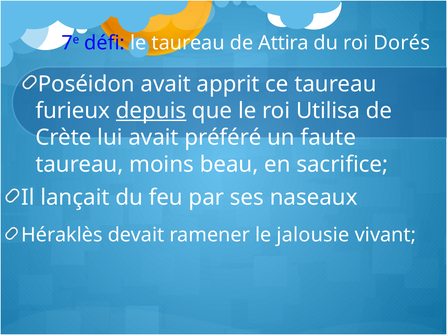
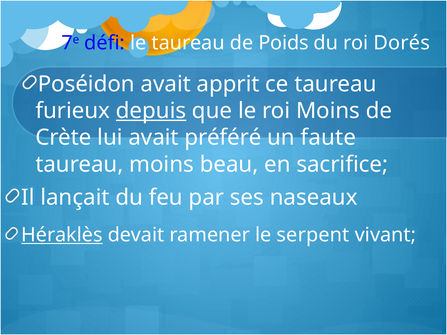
Attira: Attira -> Poids (284, 43)
roi Utilisa: Utilisa -> Moins (328, 111)
Héraklès underline: none -> present (62, 235)
jalousie: jalousie -> serpent (313, 235)
